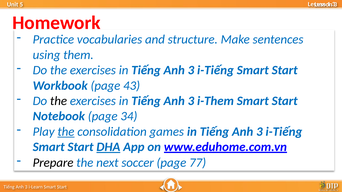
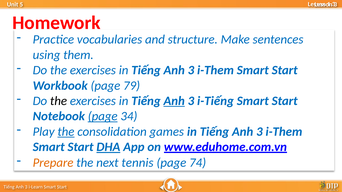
i-Tiếng: i-Tiếng -> i-Them (215, 70)
43: 43 -> 79 (132, 86)
Anh underline: none -> present (174, 101)
i-Them: i-Them -> i-Tiếng (215, 101)
page underline: none -> present (103, 116)
i-Tiếng: i-Tiếng -> i-Them (284, 132)
Prepare colour: black -> orange (53, 163)
soccer: soccer -> tennis (138, 163)
77: 77 -> 74 (198, 163)
